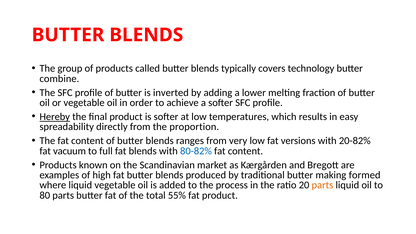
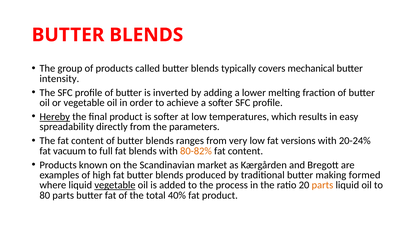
technology: technology -> mechanical (311, 68)
combine: combine -> intensity (59, 79)
proportion: proportion -> parameters (194, 127)
20-82%: 20-82% -> 20-24% (355, 141)
80-82% colour: blue -> orange (196, 151)
vegetable underline: none -> present (115, 185)
55%: 55% -> 40% (177, 195)
